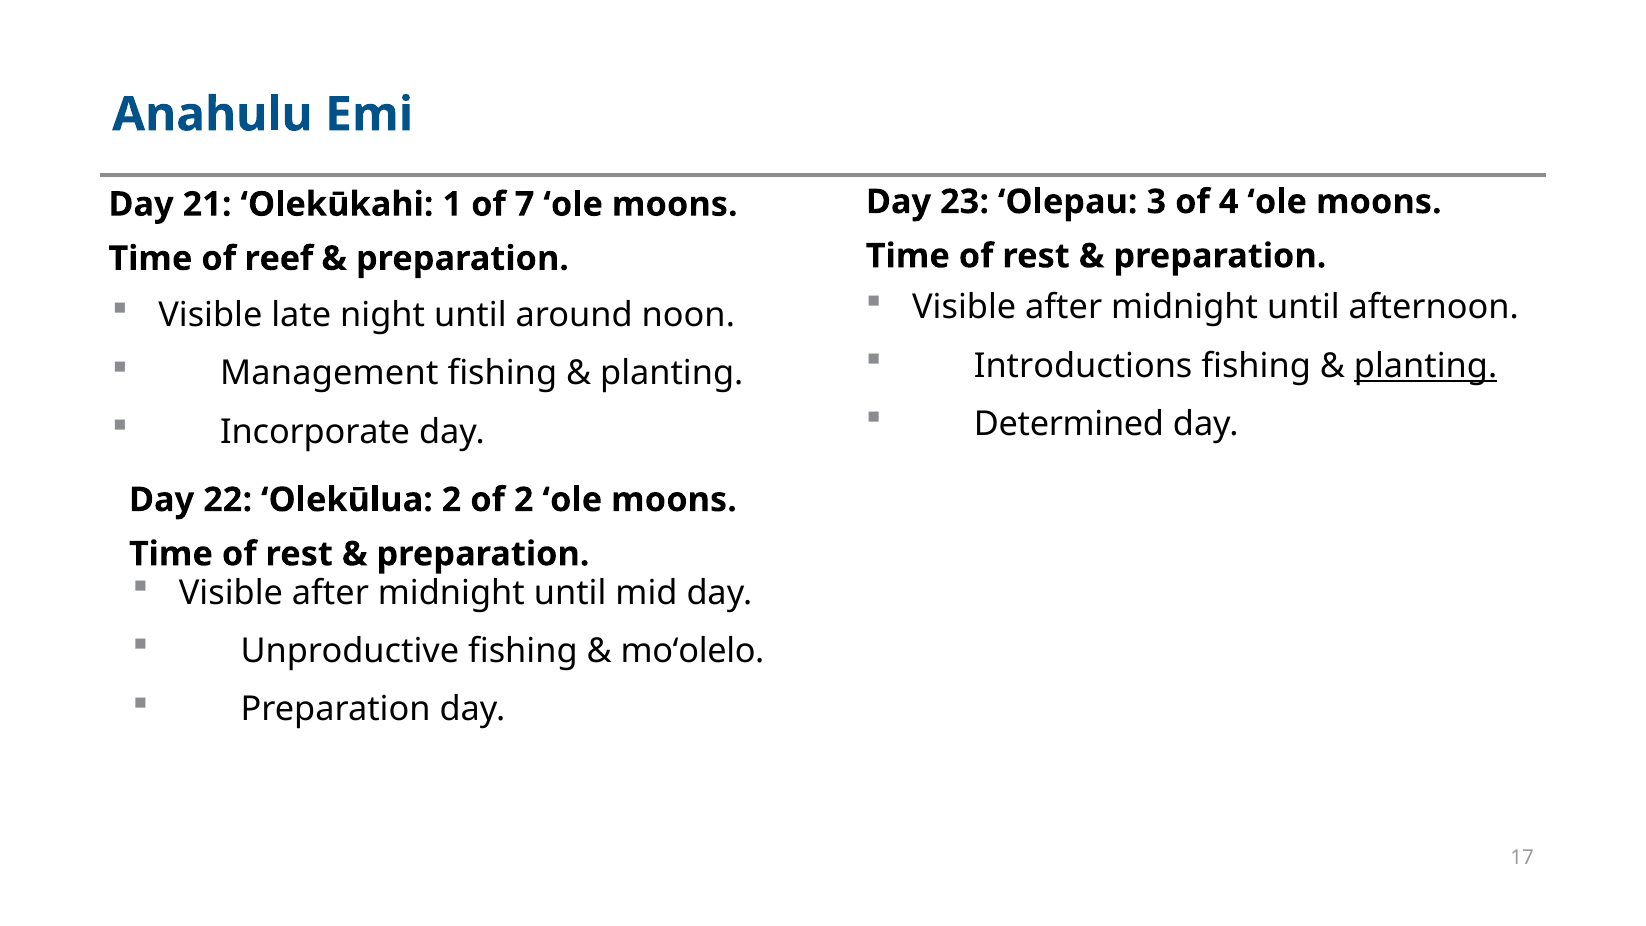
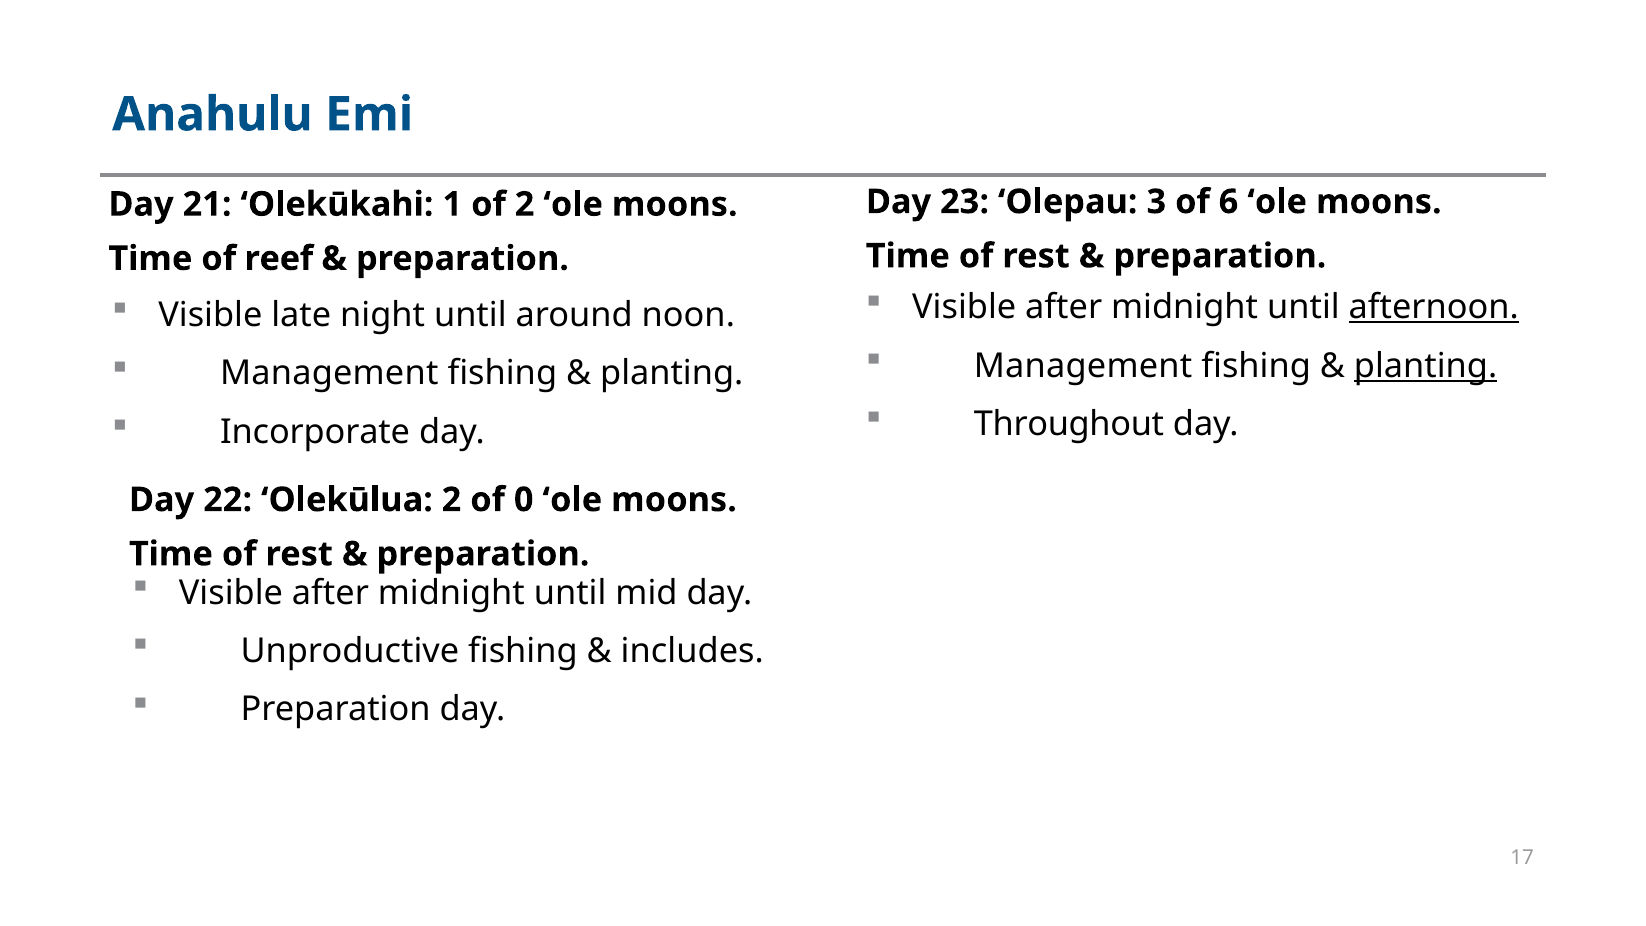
4: 4 -> 6 (1229, 202)
of 7: 7 -> 2 (525, 204)
afternoon underline: none -> present (1434, 307)
Introductions: Introductions -> Management (1083, 366)
Determined: Determined -> Throughout (1069, 424)
of 2: 2 -> 0 (524, 500)
moʻolelo: moʻolelo -> includes (692, 651)
